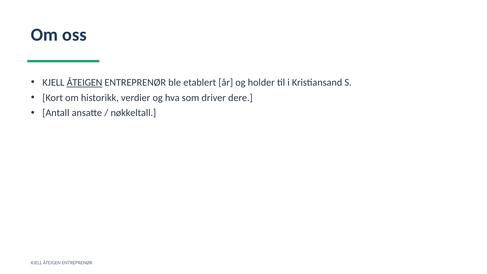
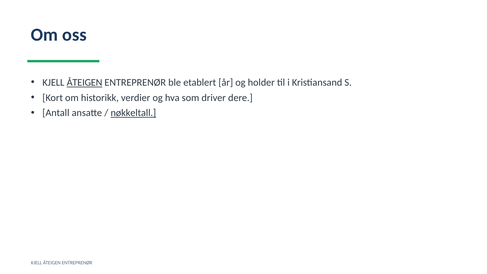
nøkkeltall underline: none -> present (133, 113)
